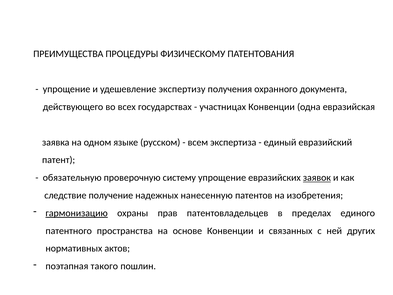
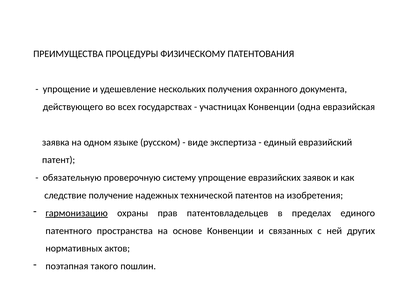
экспертизу: экспертизу -> нескольких (182, 89)
всем: всем -> виде (198, 142)
заявок underline: present -> none (317, 178)
нанесенную: нанесенную -> технической (207, 195)
